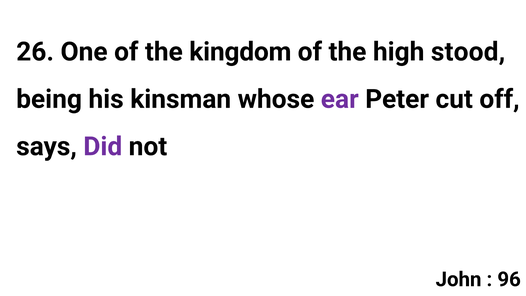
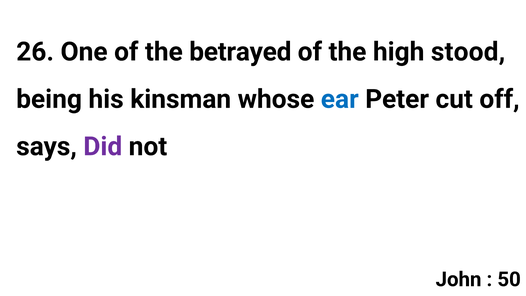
kingdom: kingdom -> betrayed (240, 52)
ear colour: purple -> blue (340, 99)
96: 96 -> 50 (509, 279)
